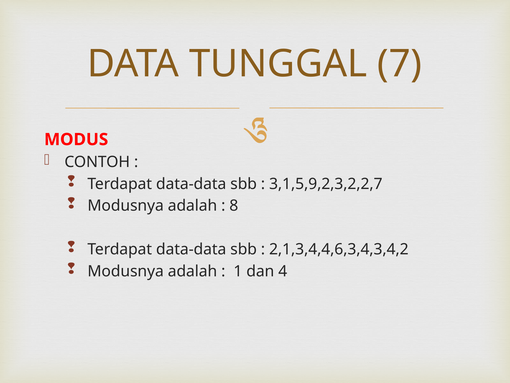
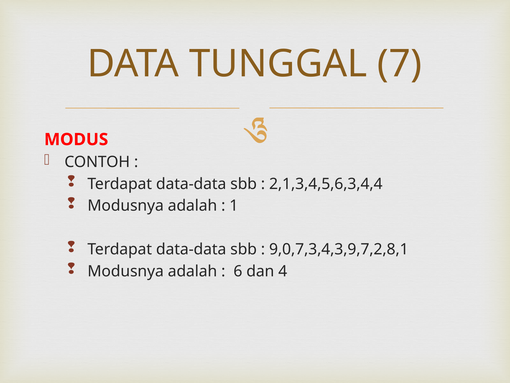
3,1,5,9,2,3,2,2,7: 3,1,5,9,2,3,2,2,7 -> 2,1,3,4,5,6,3,4,4 (326, 184)
8: 8 -> 1 (234, 206)
2,1,3,4,4,6,3,4,3,4,2: 2,1,3,4,4,6,3,4,3,4,2 -> 9,0,7,3,4,3,9,7,2,8,1 (339, 249)
1: 1 -> 6 (238, 271)
